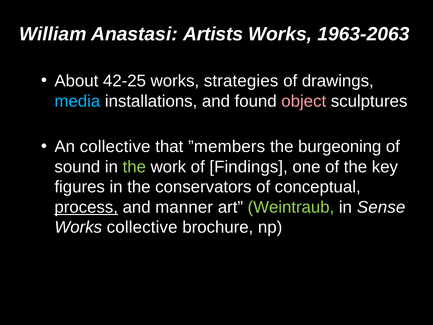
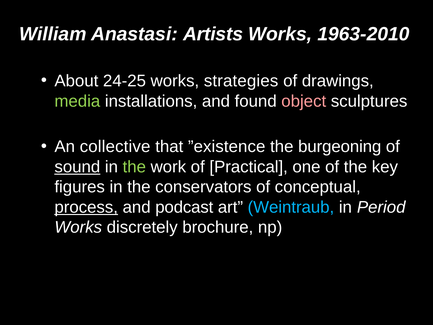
1963-2063: 1963-2063 -> 1963-2010 (363, 34)
42-25: 42-25 -> 24-25 (124, 81)
media colour: light blue -> light green (77, 101)
”members: ”members -> ”existence (227, 147)
sound underline: none -> present (77, 167)
Findings: Findings -> Practical (249, 167)
manner: manner -> podcast (184, 207)
Weintraub colour: light green -> light blue (291, 207)
Sense: Sense -> Period (381, 207)
Works collective: collective -> discretely (142, 227)
